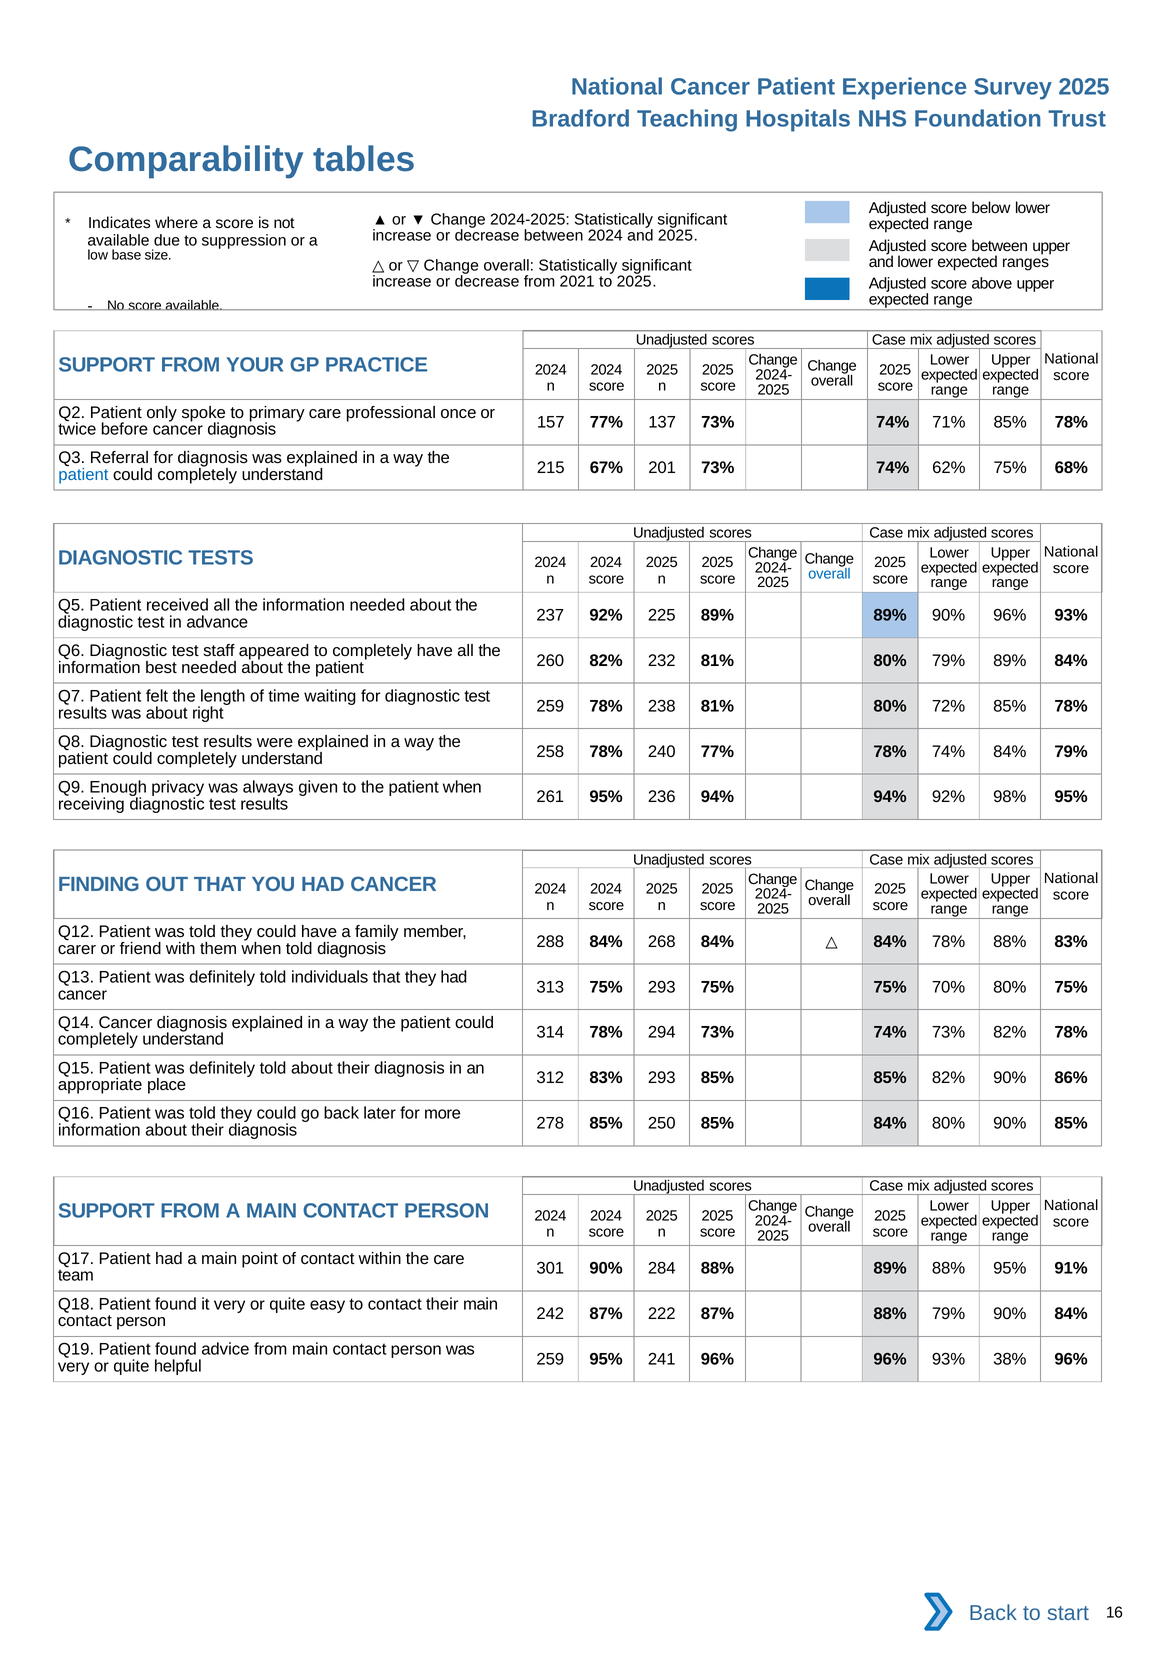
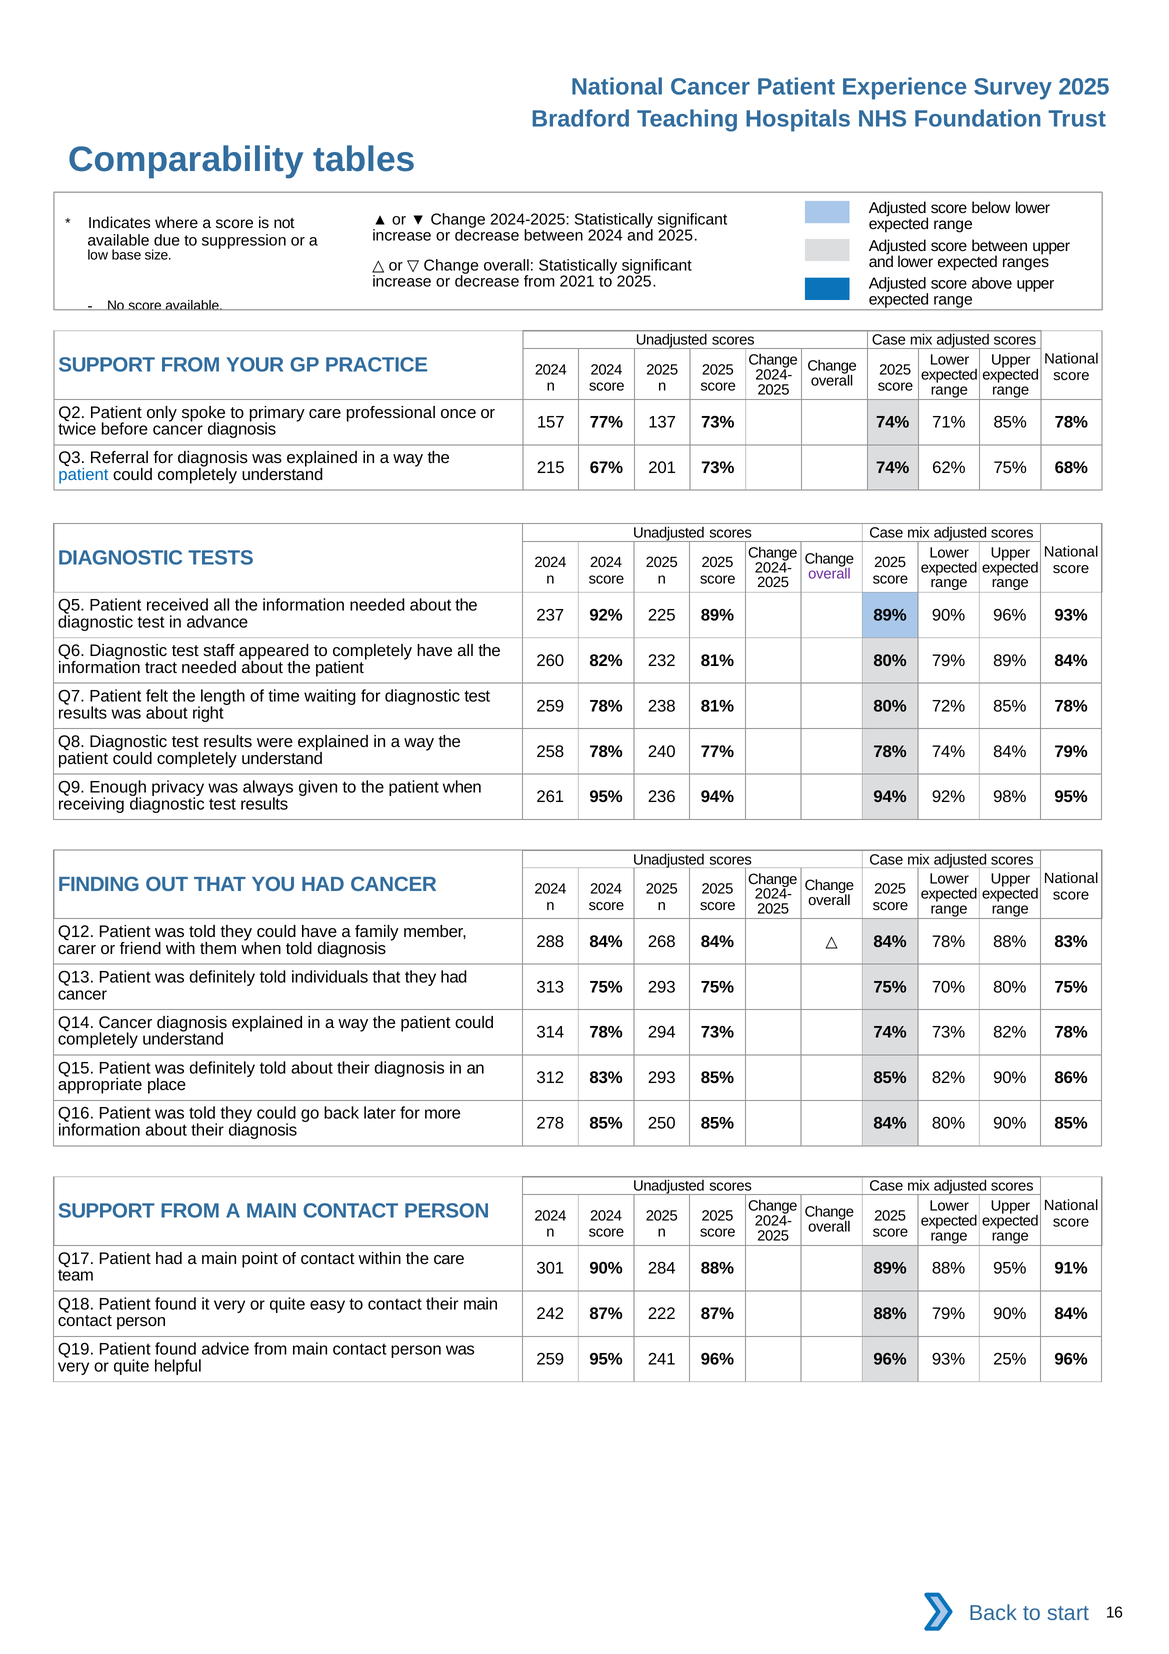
overall colour: blue -> purple (829, 574)
best: best -> tract (161, 668)
38%: 38% -> 25% (1010, 1360)
